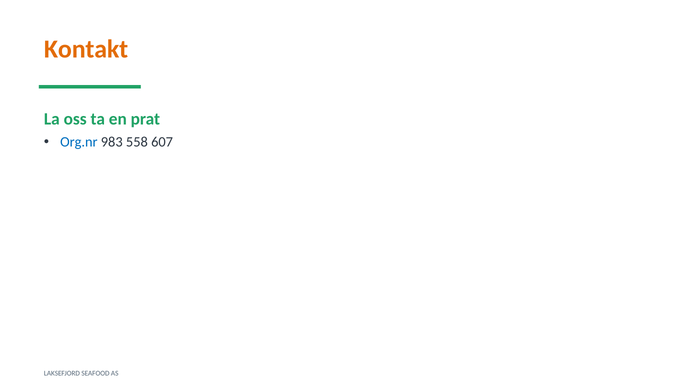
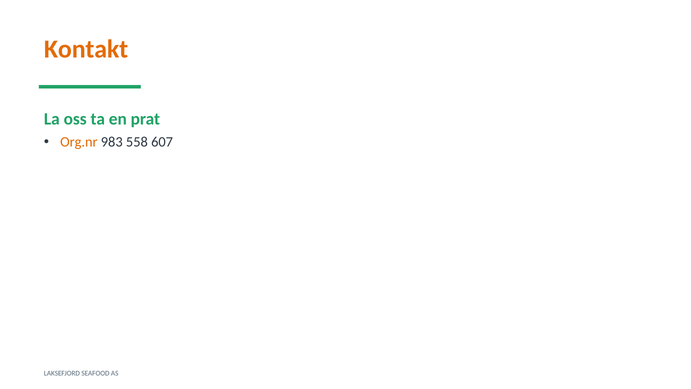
Org.nr colour: blue -> orange (79, 142)
